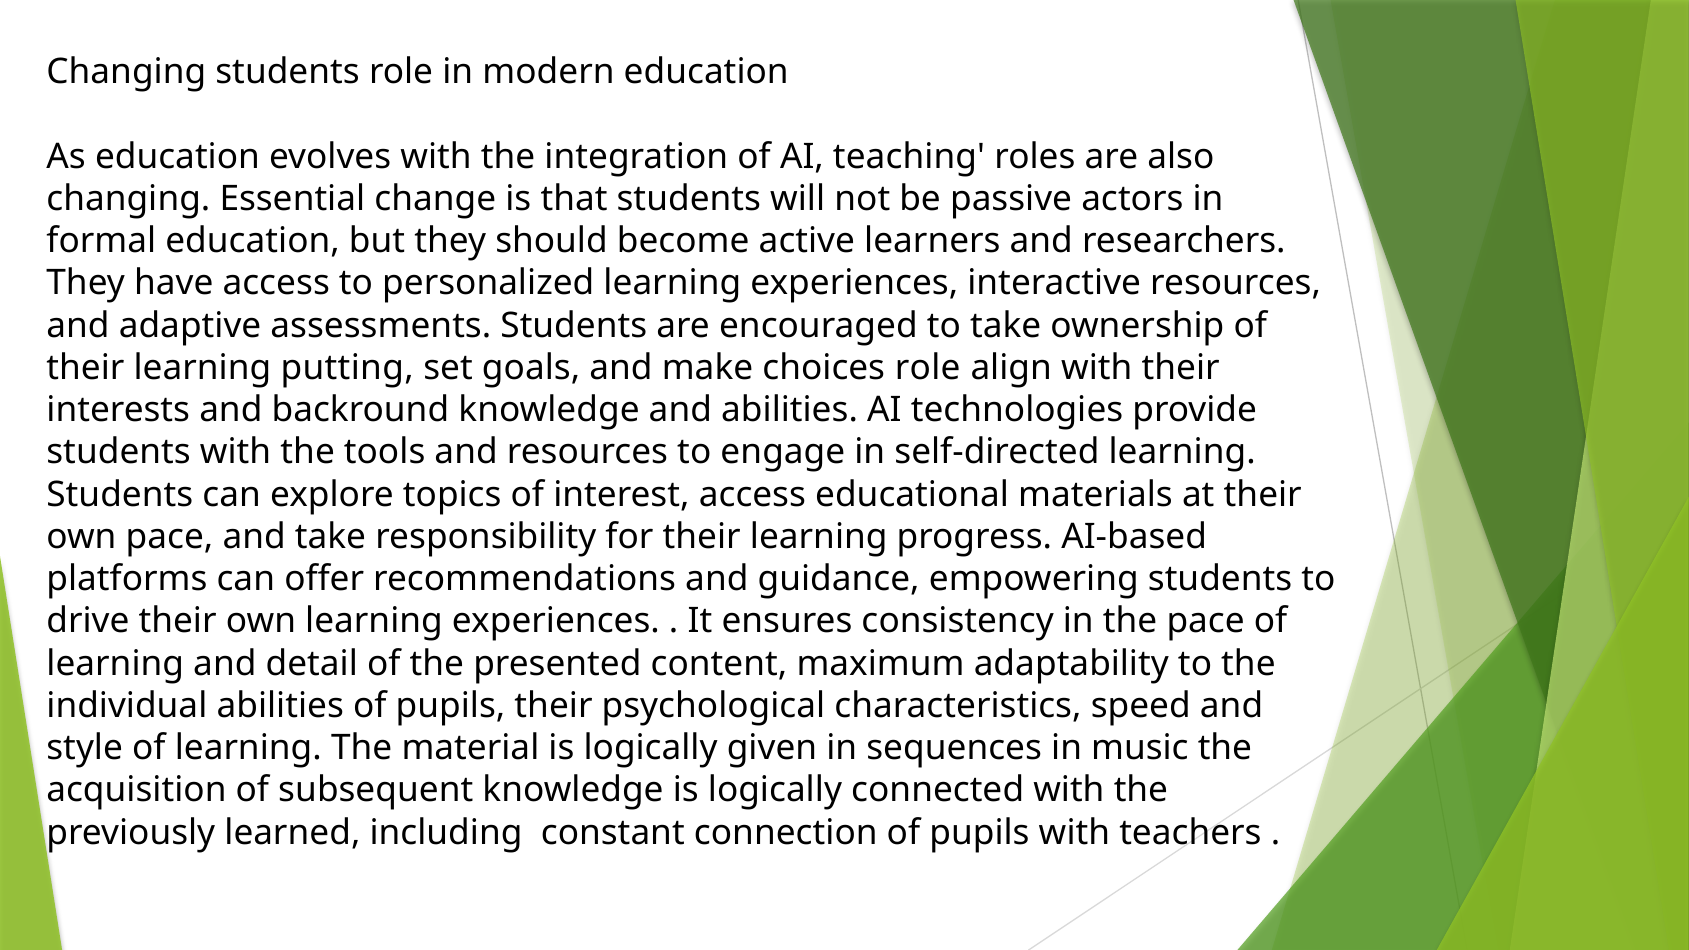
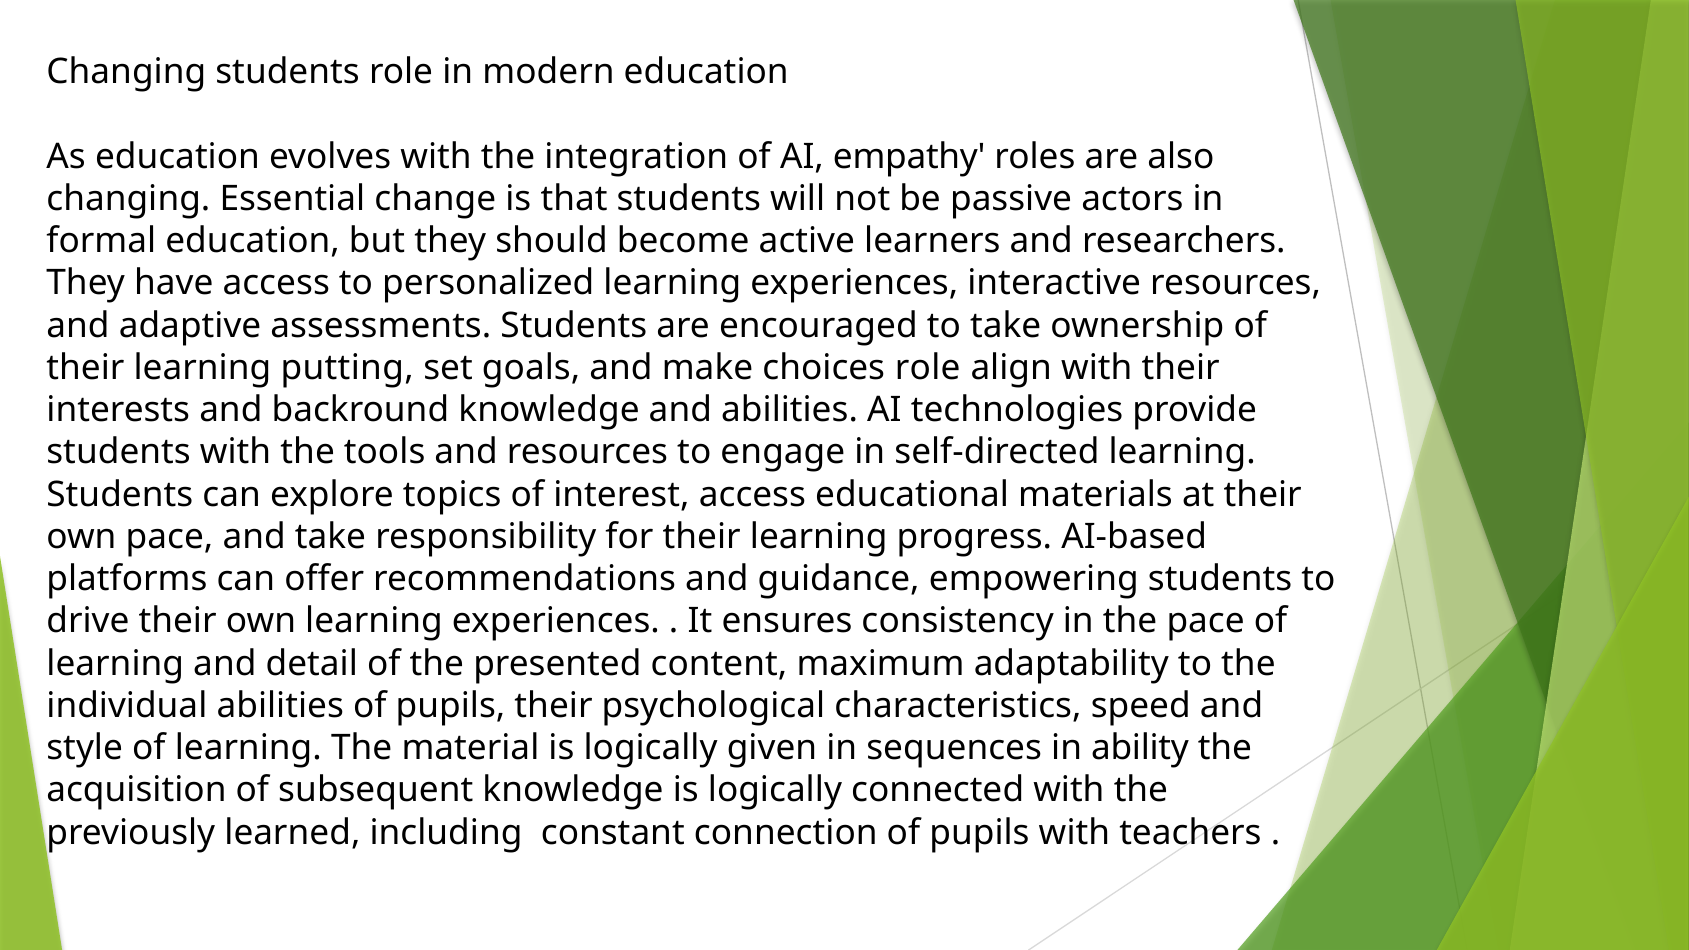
teaching: teaching -> empathy (909, 157)
music: music -> ability (1140, 748)
